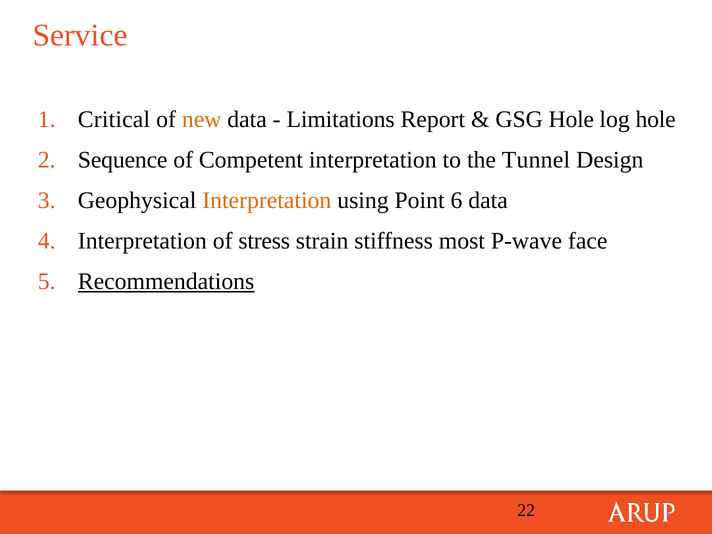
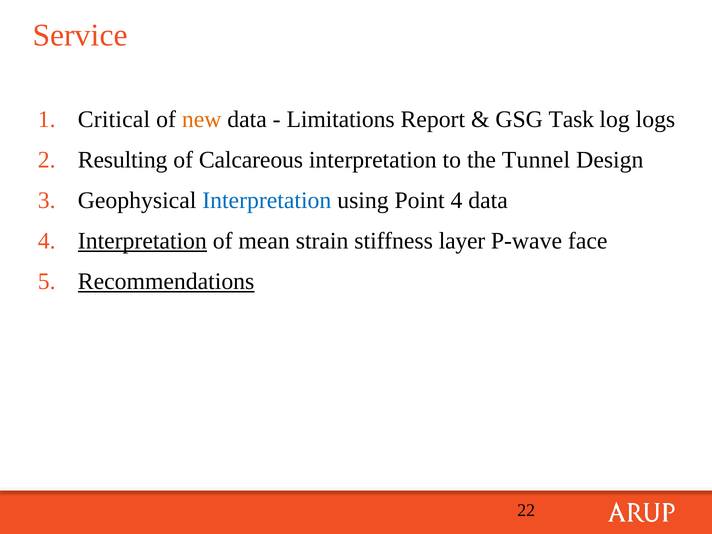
GSG Hole: Hole -> Task (571, 119)
log hole: hole -> logs (655, 119)
Sequence: Sequence -> Resulting (123, 160)
Competent: Competent -> Calcareous (251, 160)
Interpretation colour: orange -> blue (267, 200)
Point 6: 6 -> 4 (456, 200)
Interpretation underline: none -> present (142, 241)
stress: stress -> mean (264, 241)
most: most -> layer (462, 241)
